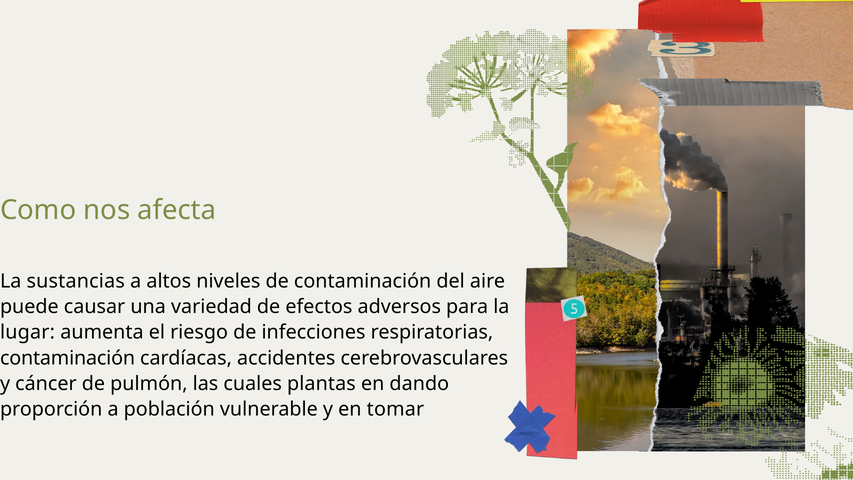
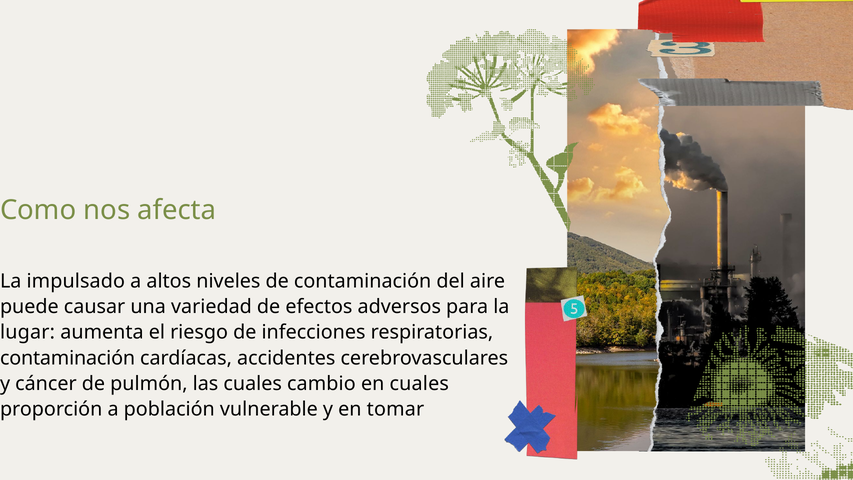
sustancias: sustancias -> impulsado (76, 281)
plantas: plantas -> cambio (321, 384)
en dando: dando -> cuales (419, 384)
